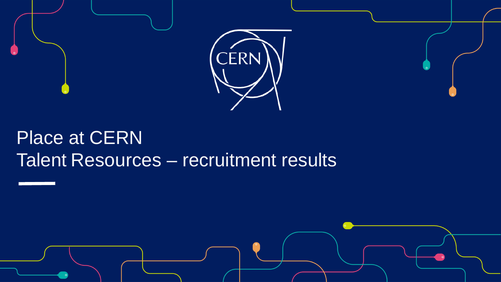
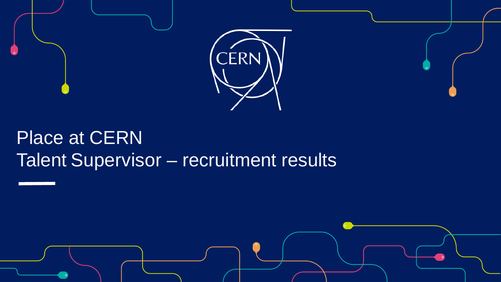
Resources: Resources -> Supervisor (116, 160)
